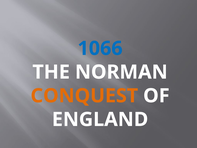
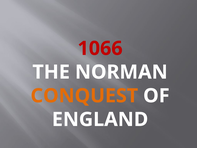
1066 colour: blue -> red (100, 48)
